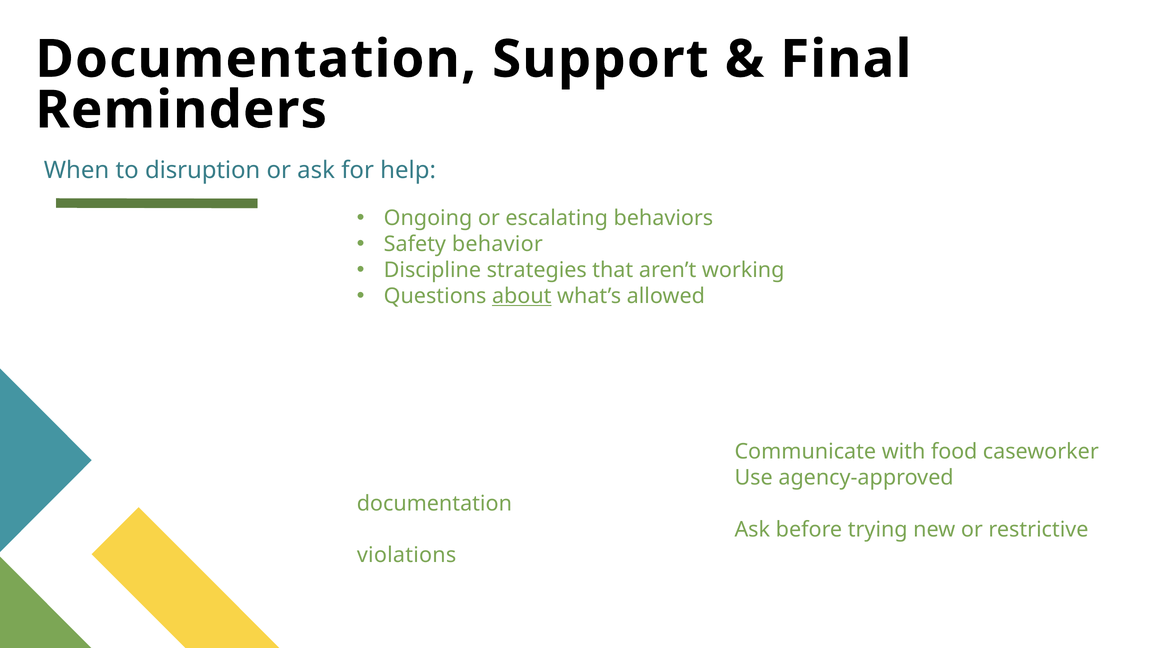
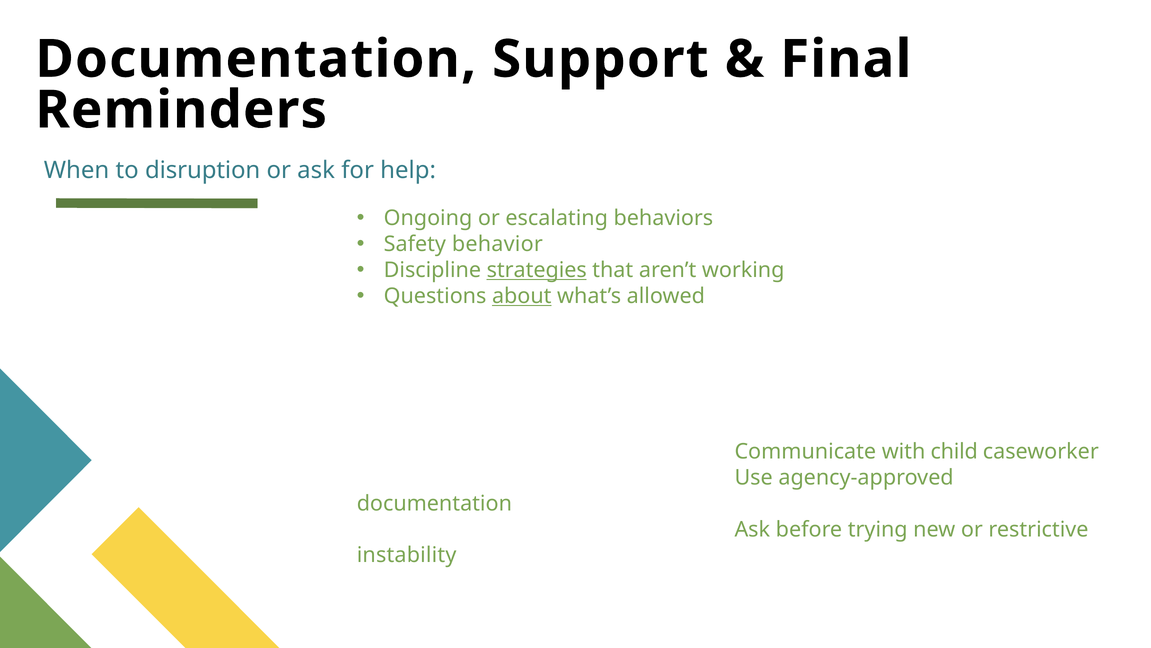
strategies underline: none -> present (537, 270)
food: food -> child (954, 451)
violations: violations -> instability (407, 555)
